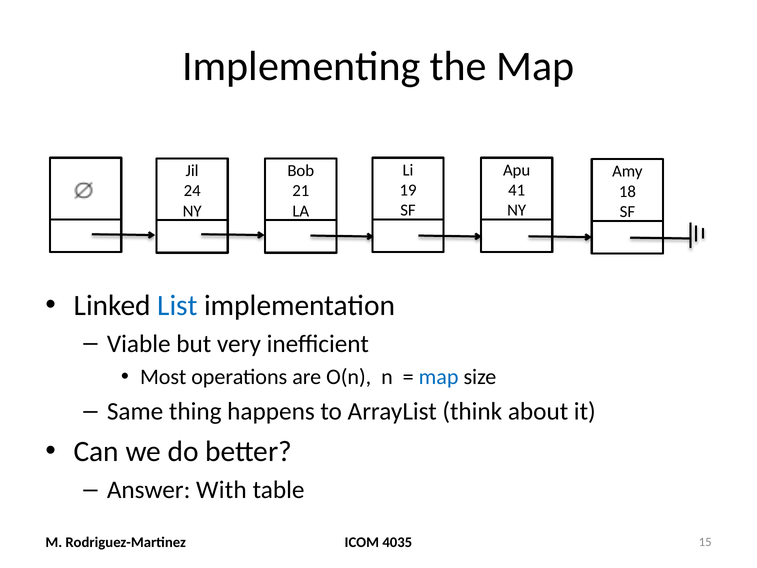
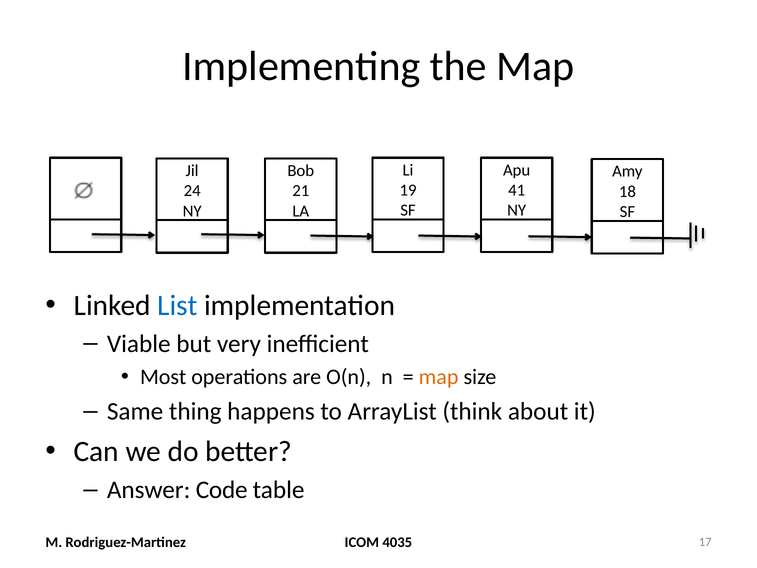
map colour: blue -> orange (439, 377)
With: With -> Code (222, 490)
15: 15 -> 17 (705, 542)
